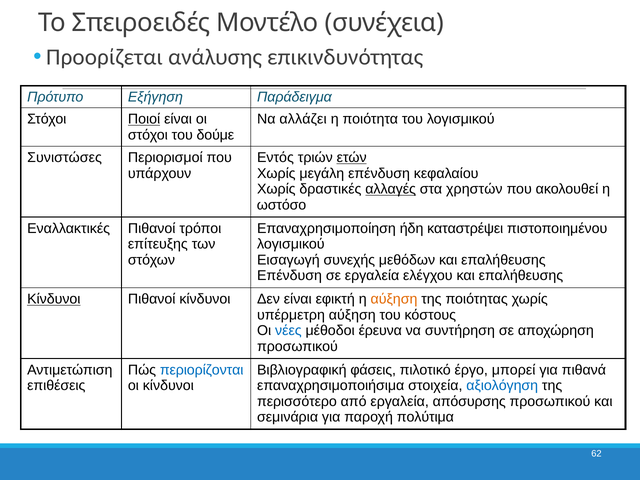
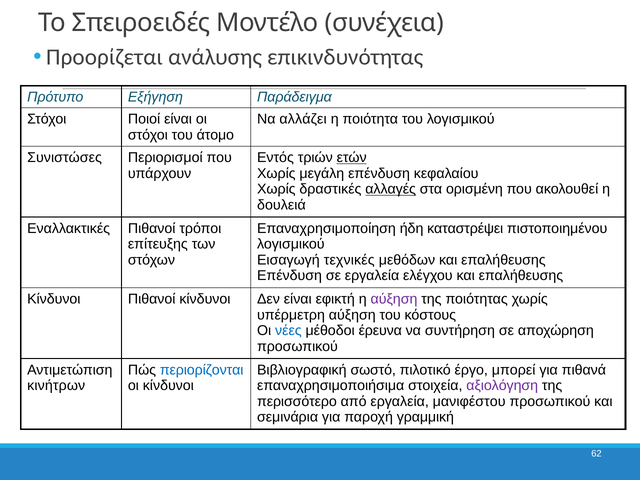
Ποιοί underline: present -> none (144, 119)
δούμε: δούμε -> άτομο (215, 135)
χρηστών: χρηστών -> ορισμένη (474, 189)
ωστόσο: ωστόσο -> δουλειά (281, 205)
συνεχής: συνεχής -> τεχνικές (349, 260)
Κίνδυνοι underline: present -> none (54, 299)
αύξηση colour: orange -> purple (394, 299)
φάσεις: φάσεις -> σωστό (373, 370)
επιθέσεις: επιθέσεις -> κινήτρων (56, 386)
αξιολόγηση colour: blue -> purple (502, 386)
απόσυρσης: απόσυρσης -> μανιφέστου (469, 402)
πολύτιμα: πολύτιμα -> γραμμική (425, 417)
